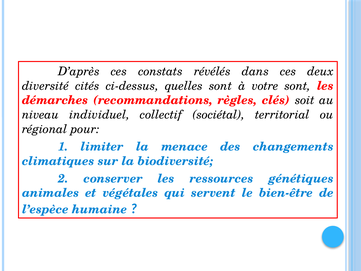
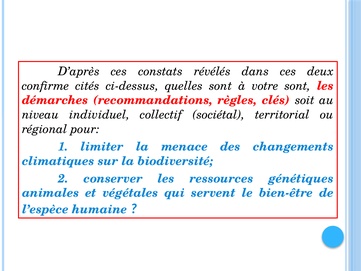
diversité: diversité -> confirme (46, 86)
